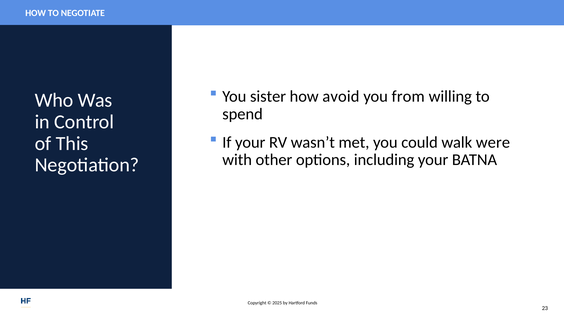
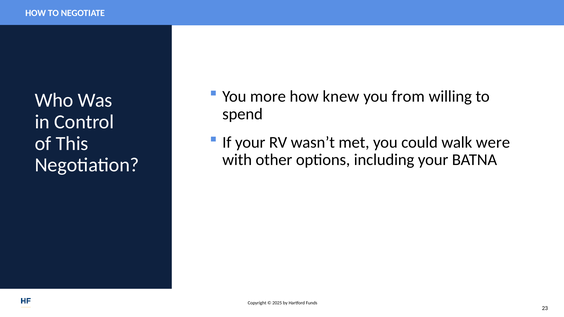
sister: sister -> more (268, 97)
avoid: avoid -> knew (341, 97)
